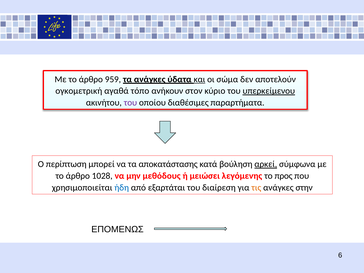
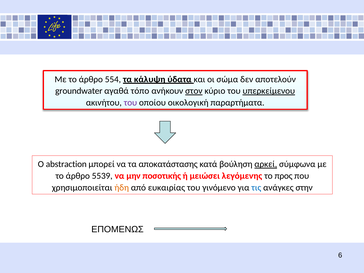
959: 959 -> 554 (113, 79)
τα ανάγκες: ανάγκες -> κάλυψη (150, 79)
και underline: present -> none (199, 79)
ογκομετρική: ογκομετρική -> groundwater (79, 91)
στον underline: none -> present (194, 91)
διαθέσιμες: διαθέσιμες -> οικολογική (188, 103)
περίπτωση: περίπτωση -> abstraction (66, 164)
1028: 1028 -> 5539 (102, 176)
μεθόδους: μεθόδους -> ποσοτικής (162, 176)
ήδη colour: blue -> orange (122, 188)
εξαρτάται: εξαρτάται -> ευκαιρίας (167, 188)
διαίρεση: διαίρεση -> γινόμενο (219, 188)
τις colour: orange -> blue (256, 188)
